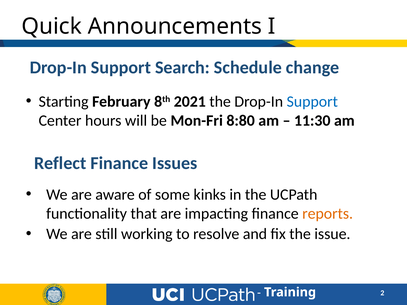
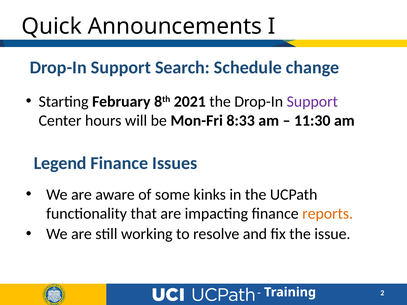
Support colour: blue -> purple (312, 102)
8:80: 8:80 -> 8:33 (241, 121)
Reflect: Reflect -> Legend (60, 163)
